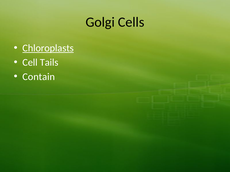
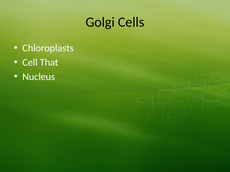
Chloroplasts underline: present -> none (48, 48)
Tails: Tails -> That (49, 63)
Contain: Contain -> Nucleus (39, 77)
